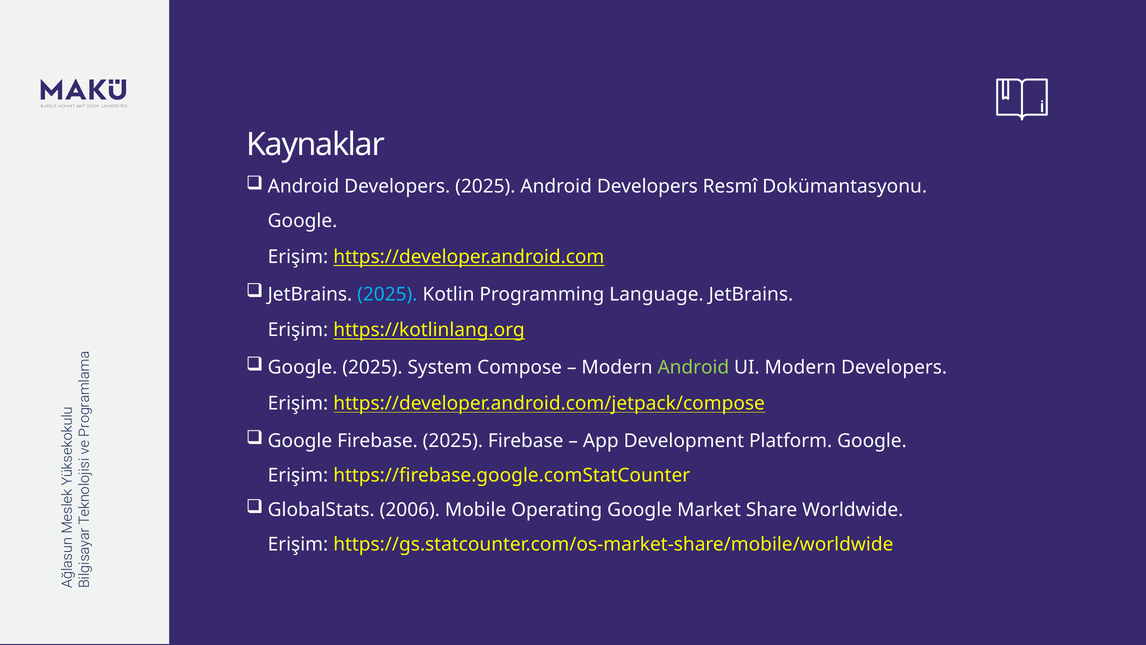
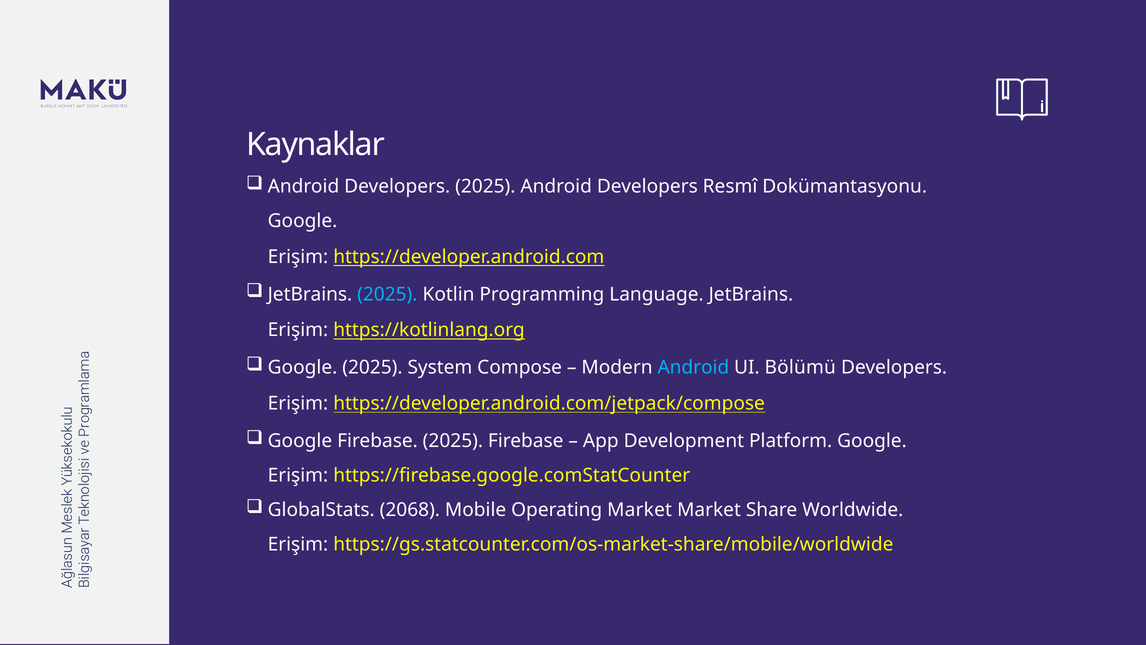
Android colour: light green -> light blue (693, 367)
UI Modern: Modern -> Bölümü (800, 367)
2006: 2006 -> 2068 (410, 510)
Operating Google: Google -> Market (640, 510)
